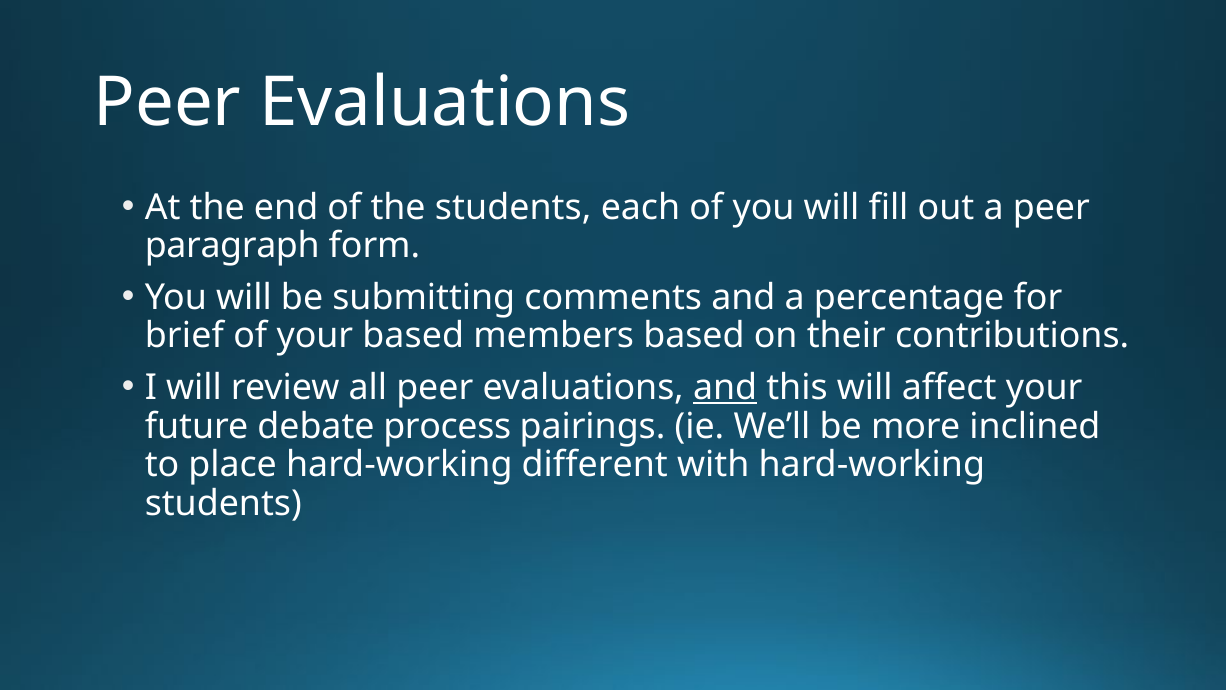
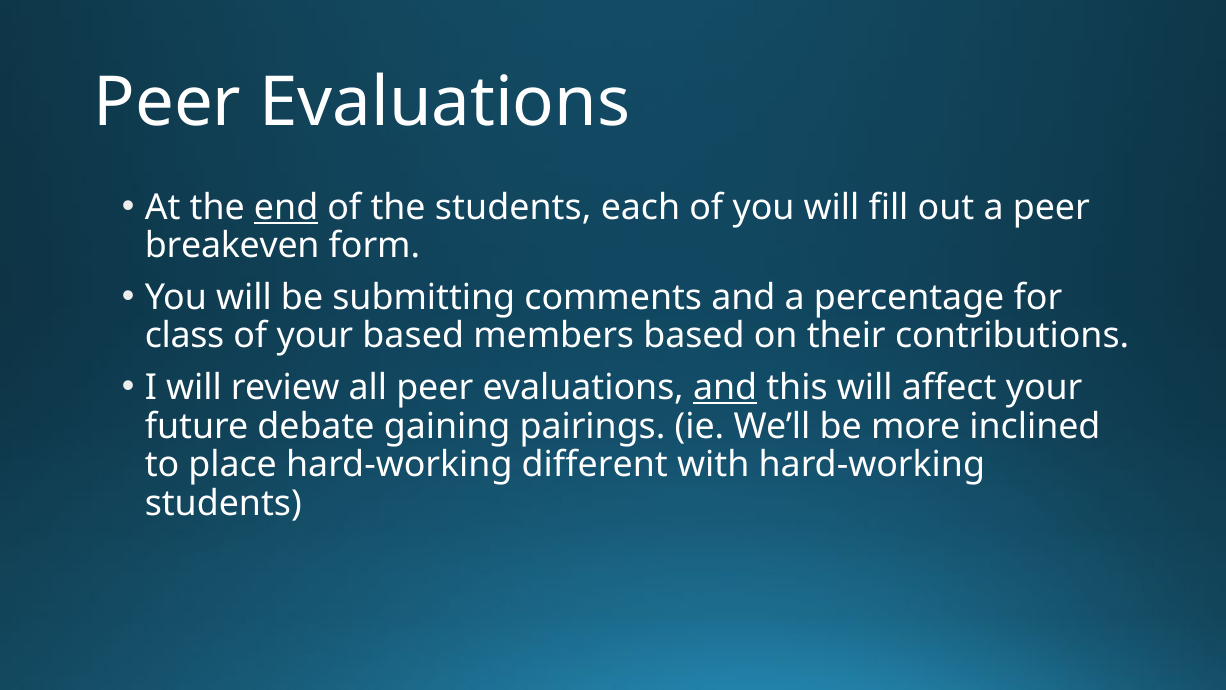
end underline: none -> present (286, 207)
paragraph: paragraph -> breakeven (232, 246)
brief: brief -> class (185, 336)
process: process -> gaining (447, 426)
